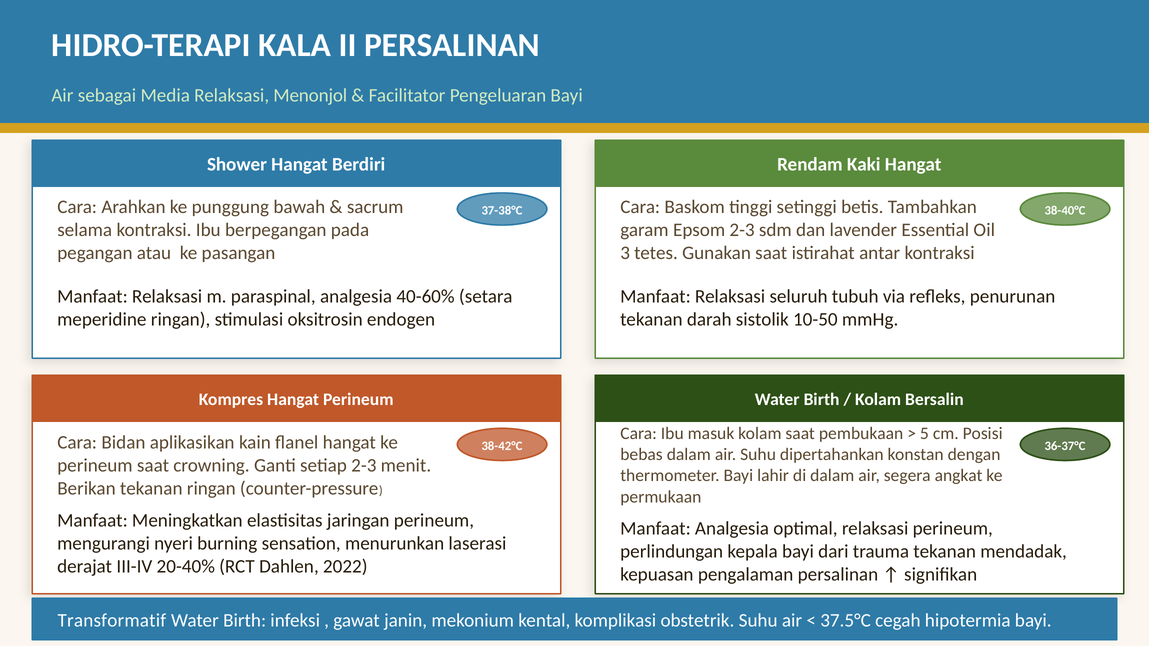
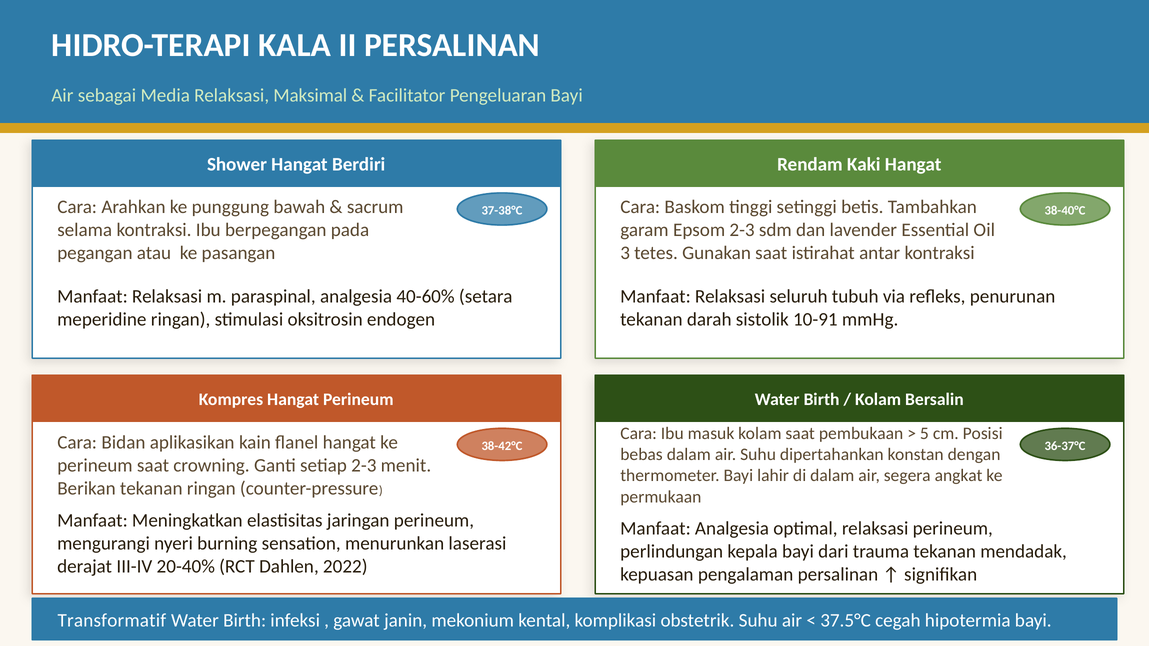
Menonjol: Menonjol -> Maksimal (310, 96)
10-50: 10-50 -> 10-91 (815, 320)
